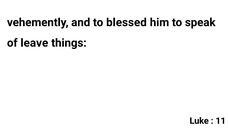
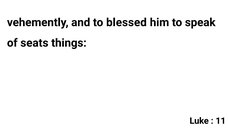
leave: leave -> seats (34, 43)
